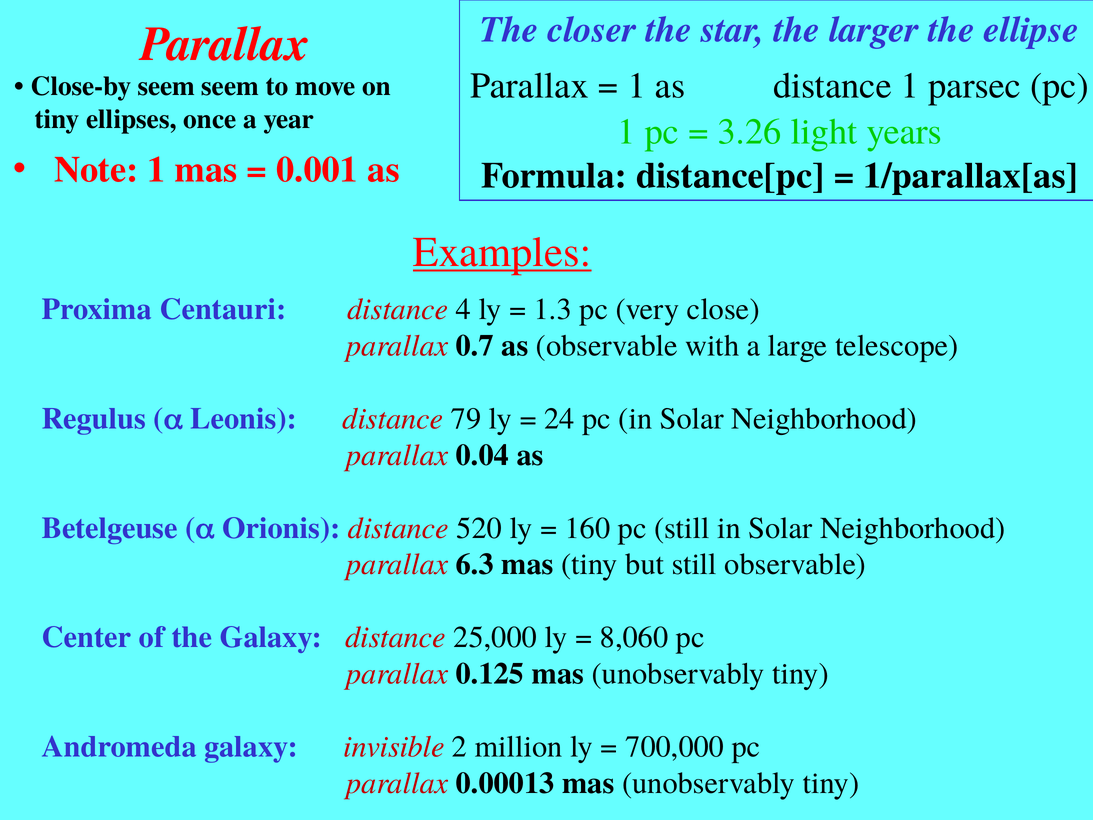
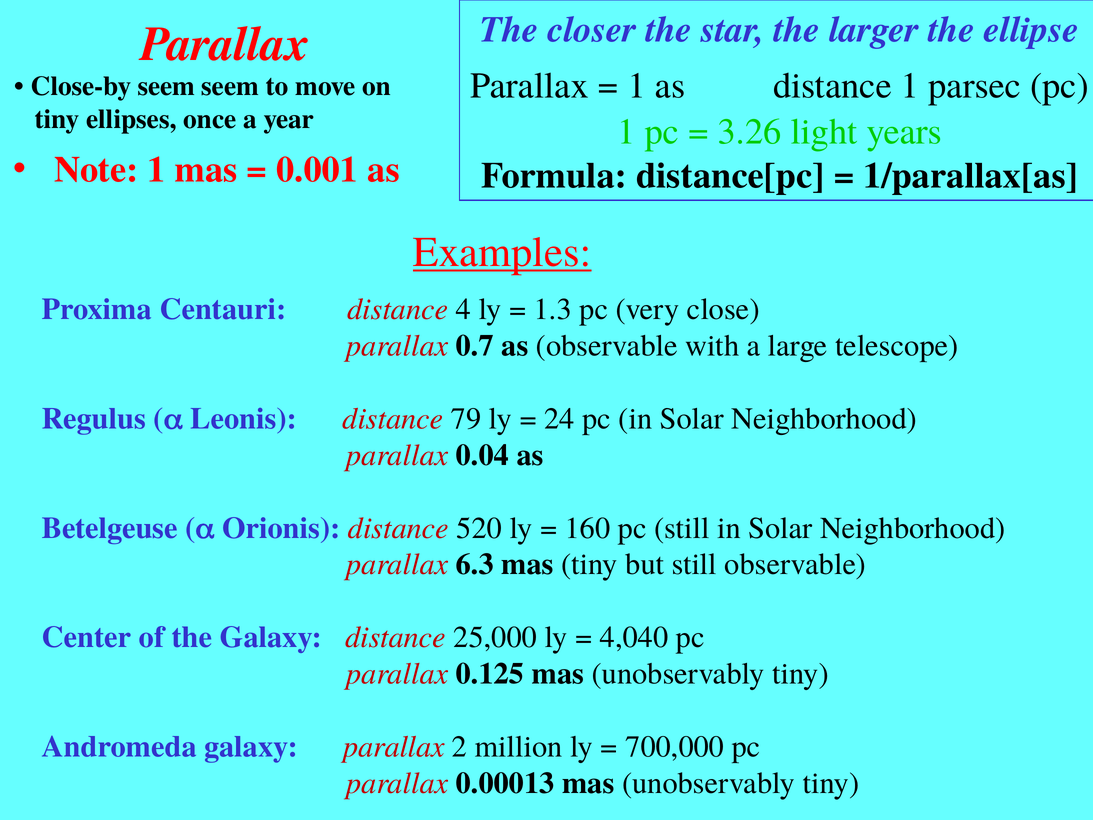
8,060: 8,060 -> 4,040 (634, 637)
galaxy invisible: invisible -> parallax (394, 747)
